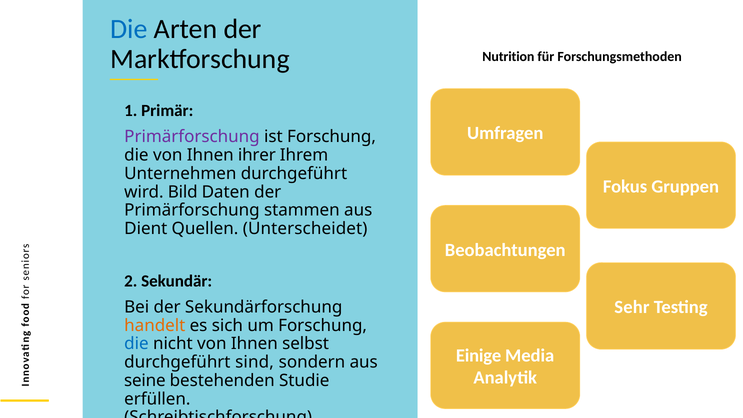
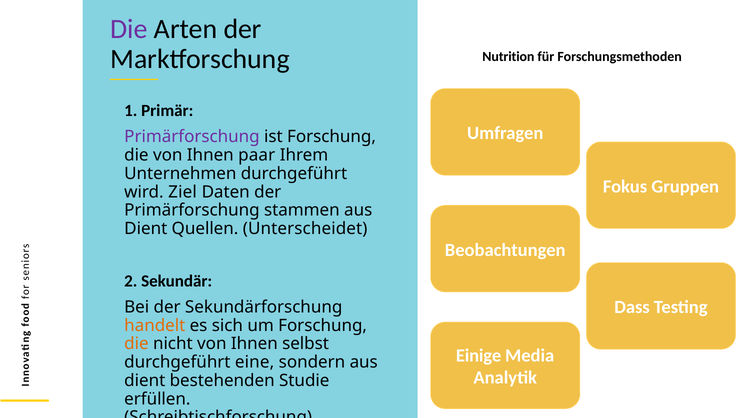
Die colour: blue -> purple (129, 29)
ihrer: ihrer -> paar (257, 155)
Bild: Bild -> Ziel (183, 192)
Sehr: Sehr -> Dass (632, 307)
die colour: blue -> orange (136, 344)
sind: sind -> eine (255, 362)
seine: seine -> dient (145, 381)
